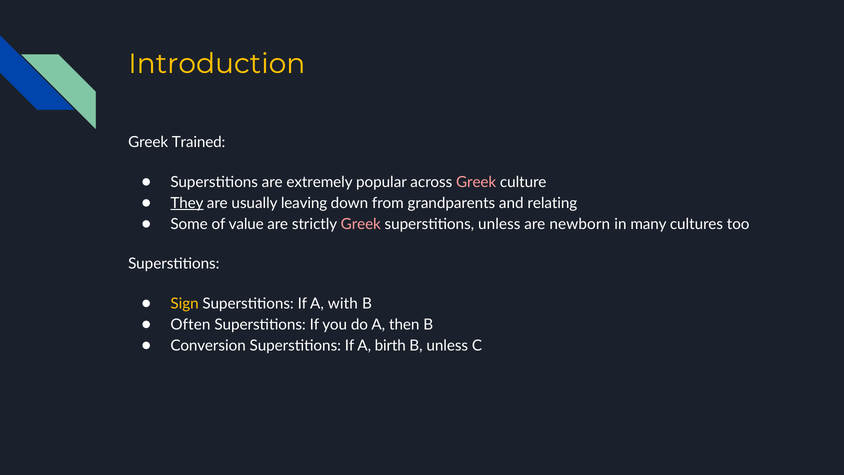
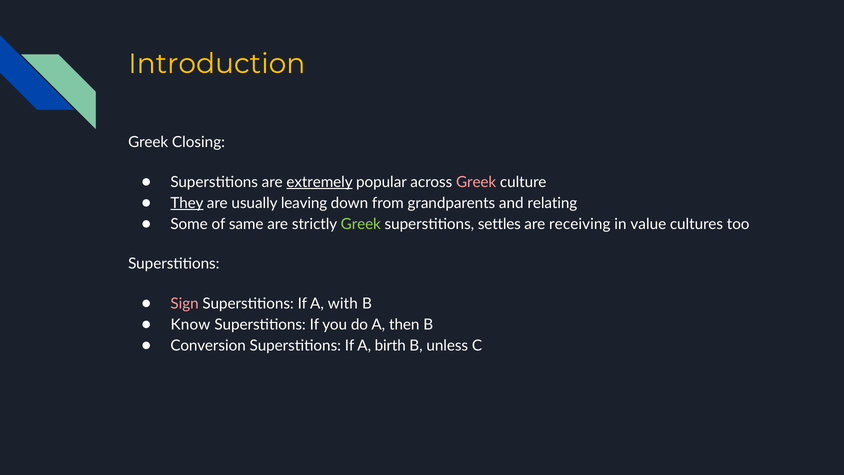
Trained: Trained -> Closing (198, 142)
extremely underline: none -> present (320, 182)
value: value -> same (246, 224)
Greek colour: pink -> light green (361, 224)
superstitions unless: unless -> settles (499, 224)
newborn: newborn -> receiving (580, 224)
many: many -> value (648, 224)
Sign colour: yellow -> pink (185, 303)
Often: Often -> Know (190, 325)
